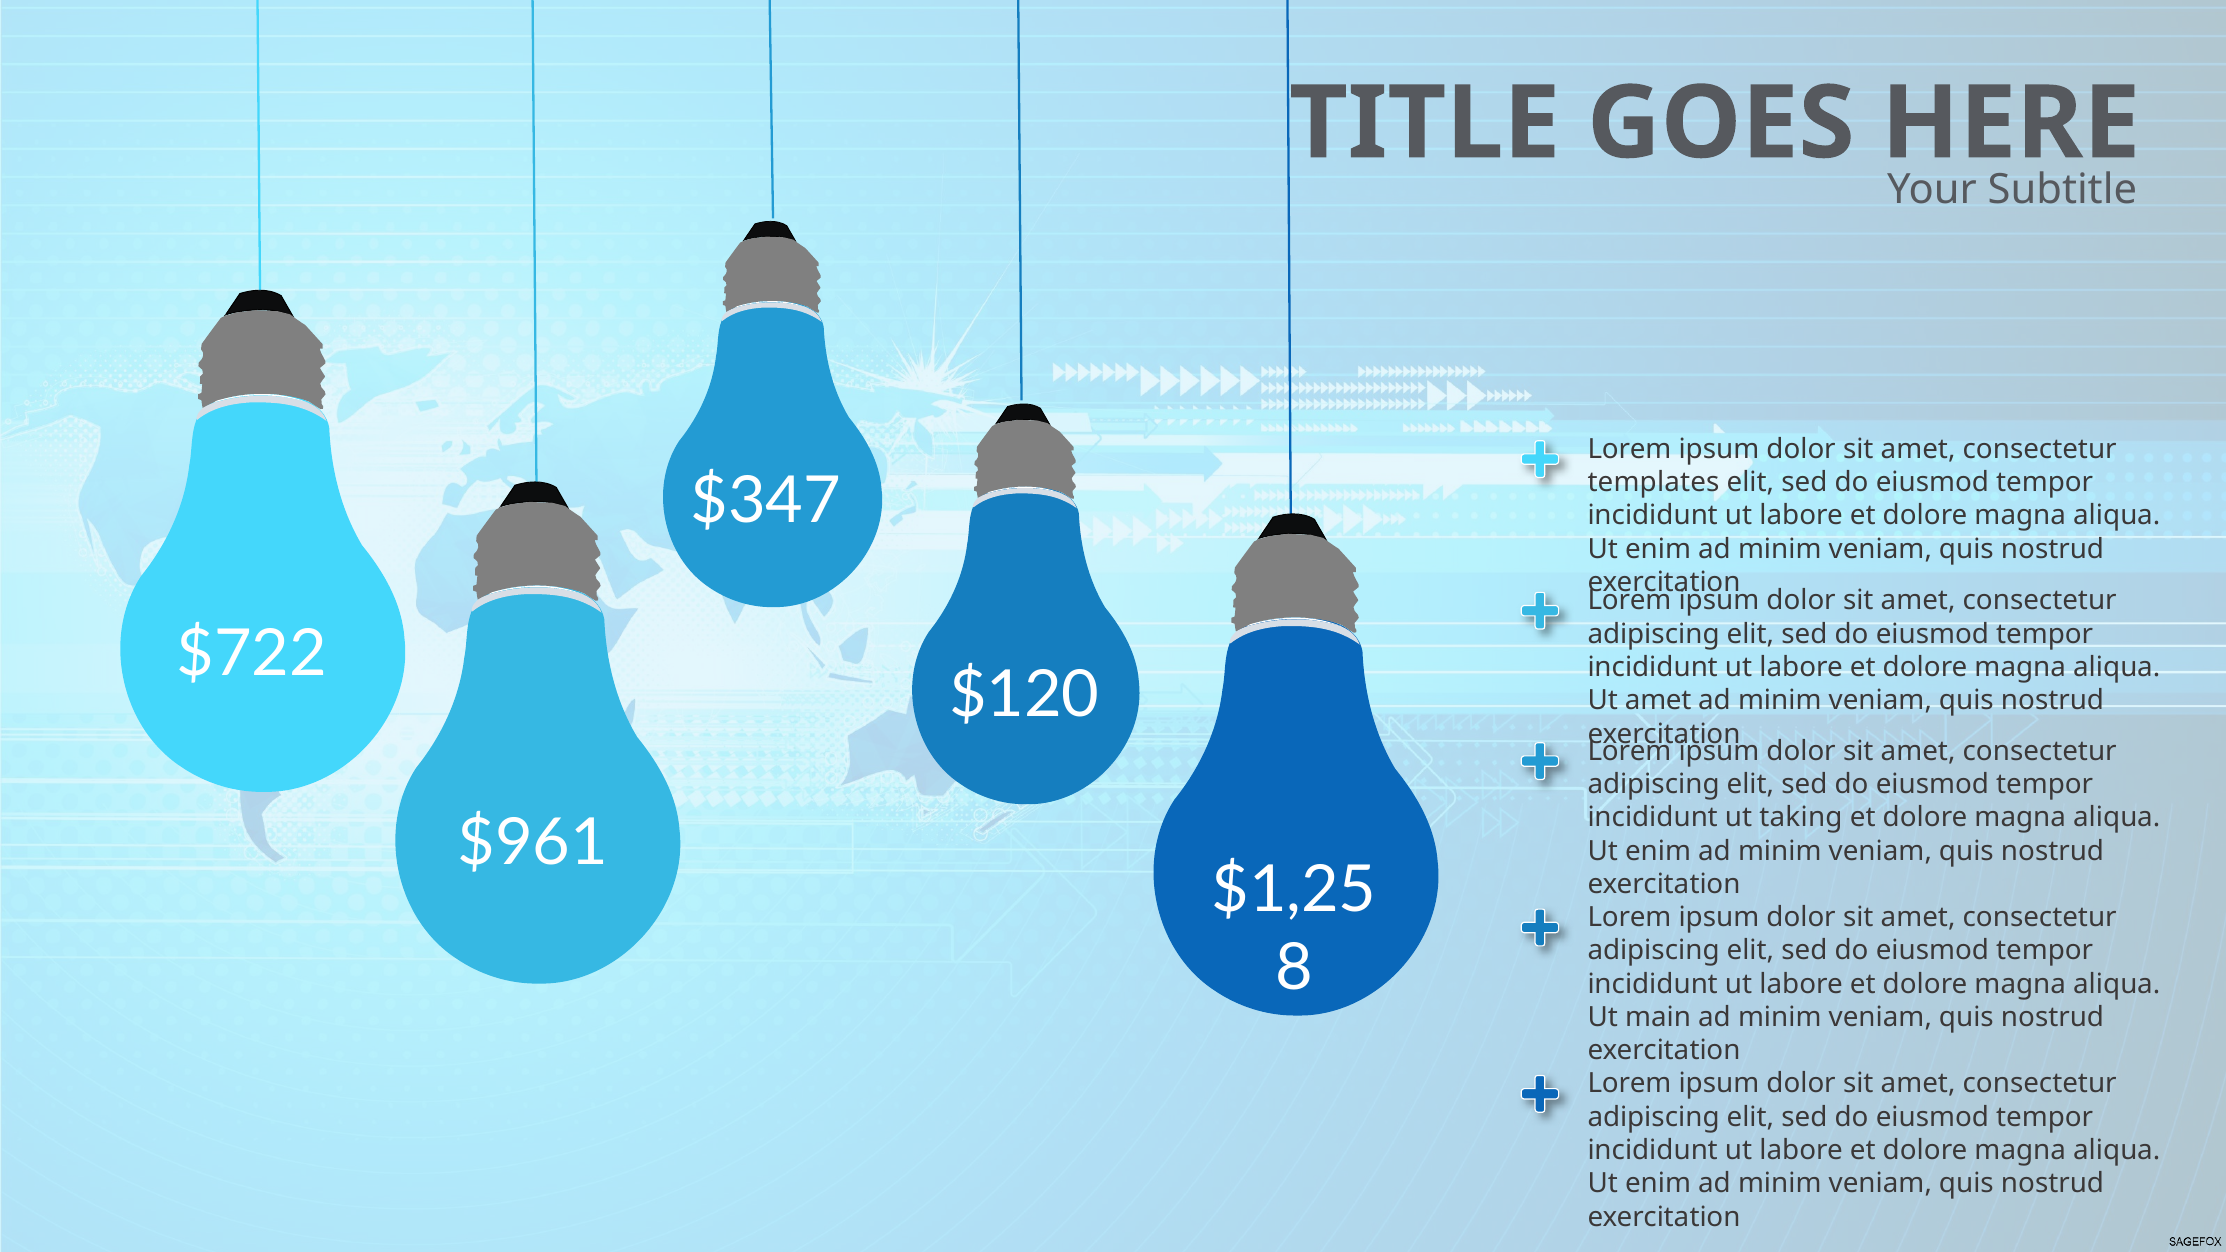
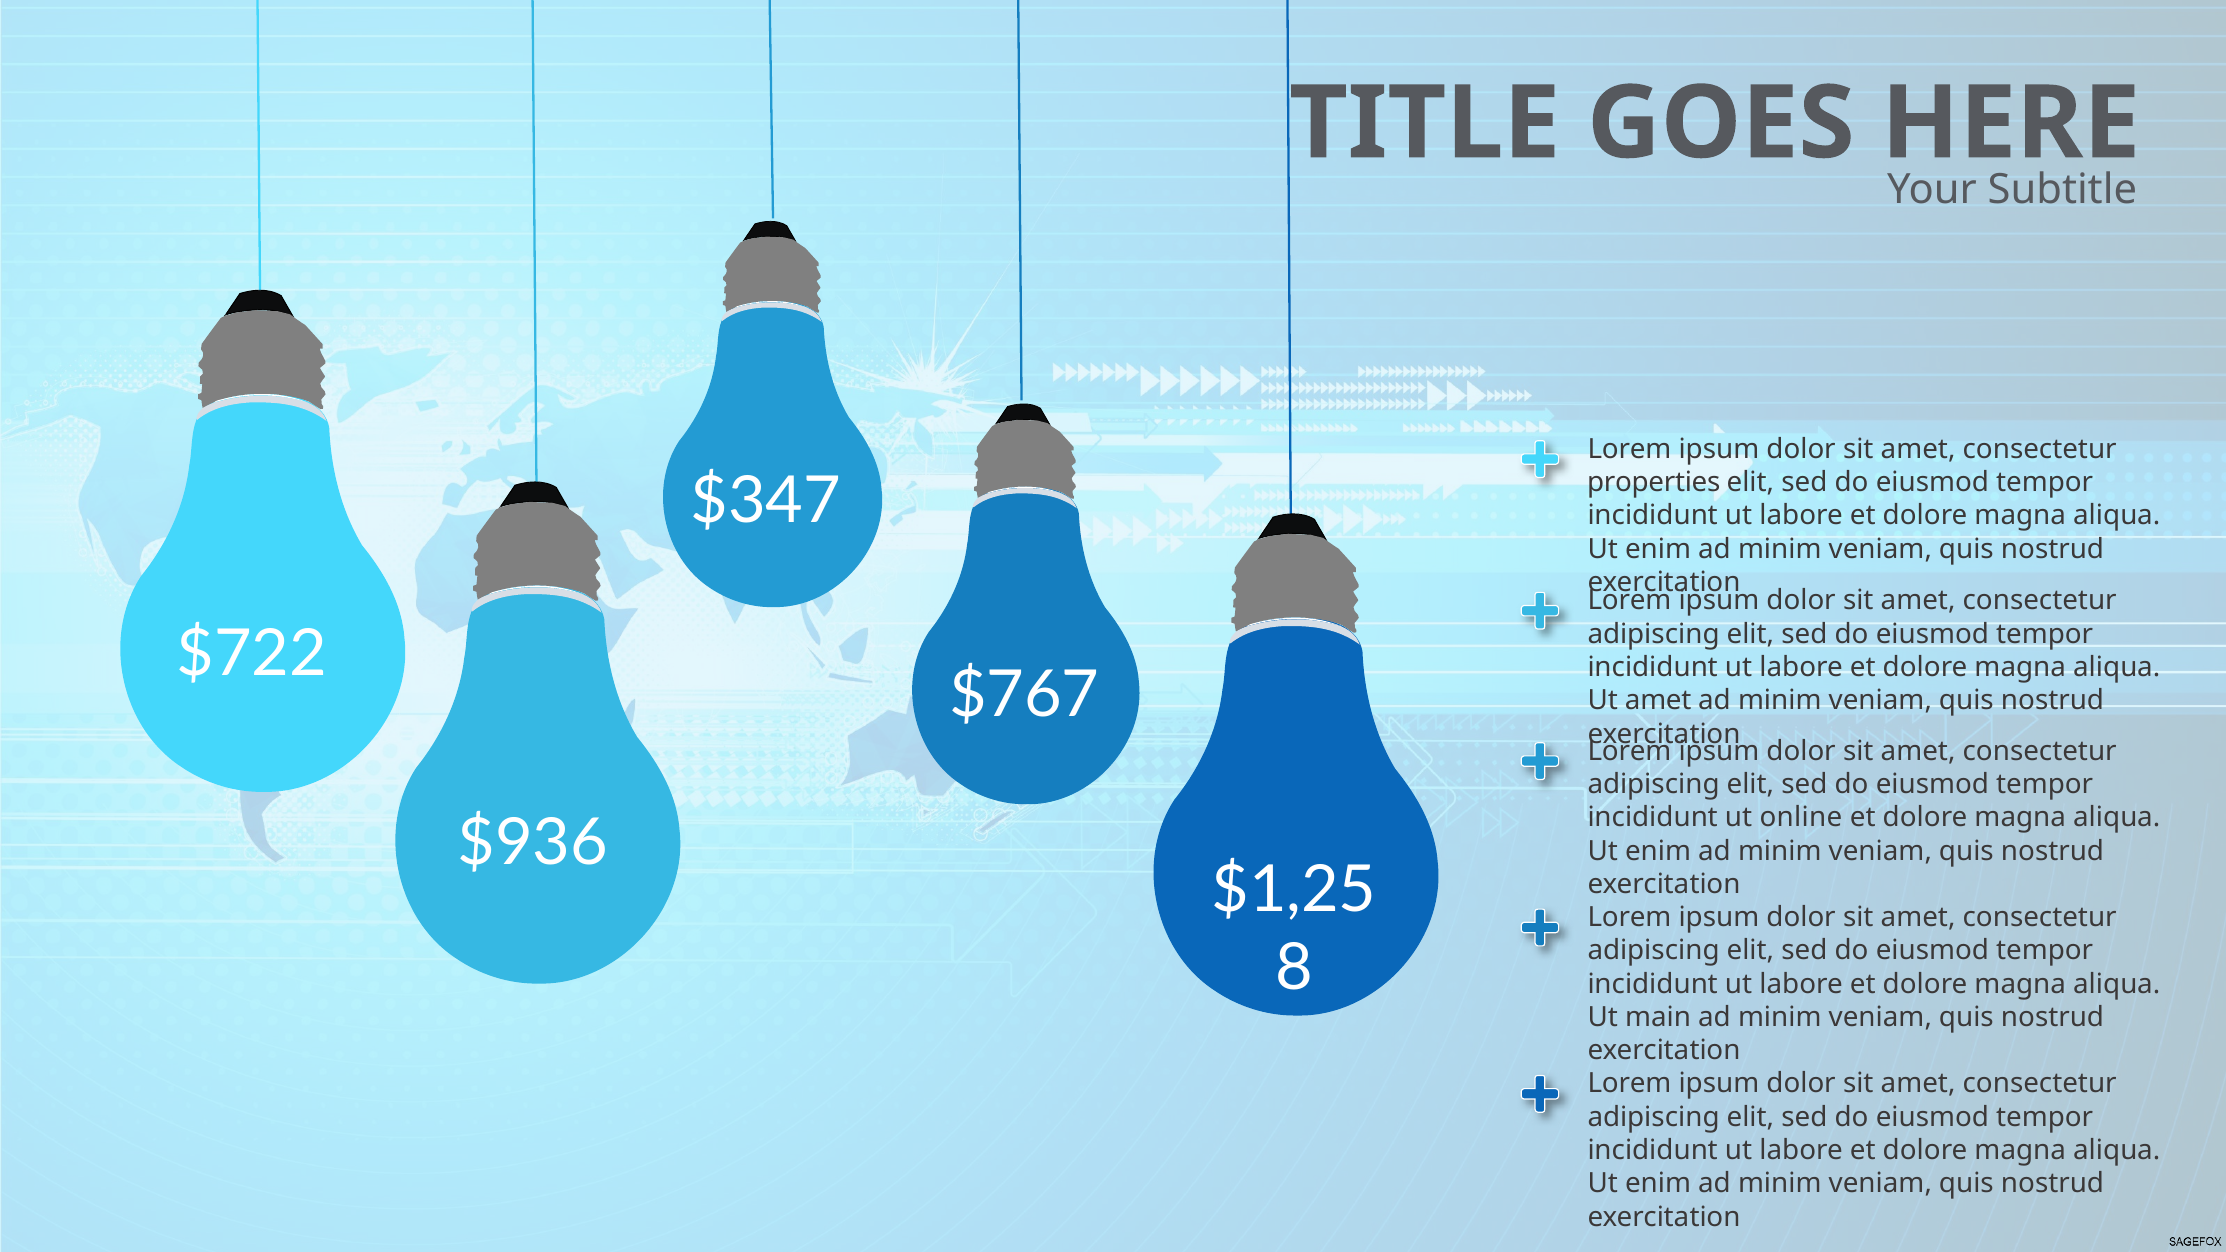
templates: templates -> properties (1654, 482)
$120: $120 -> $767 (1024, 696)
taking: taking -> online (1801, 818)
$961: $961 -> $936 (533, 844)
